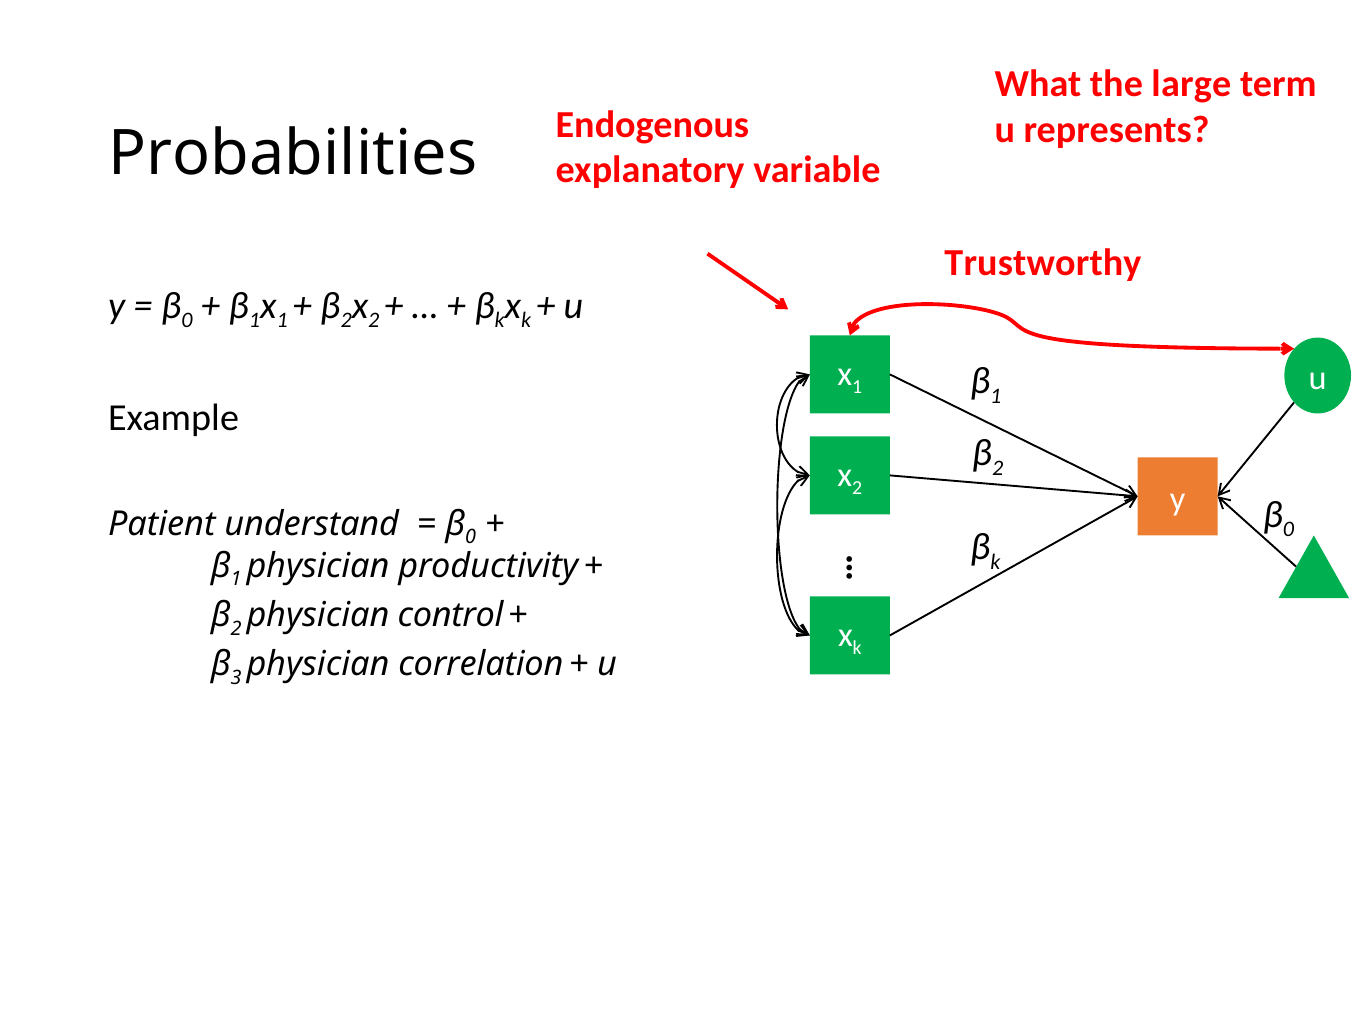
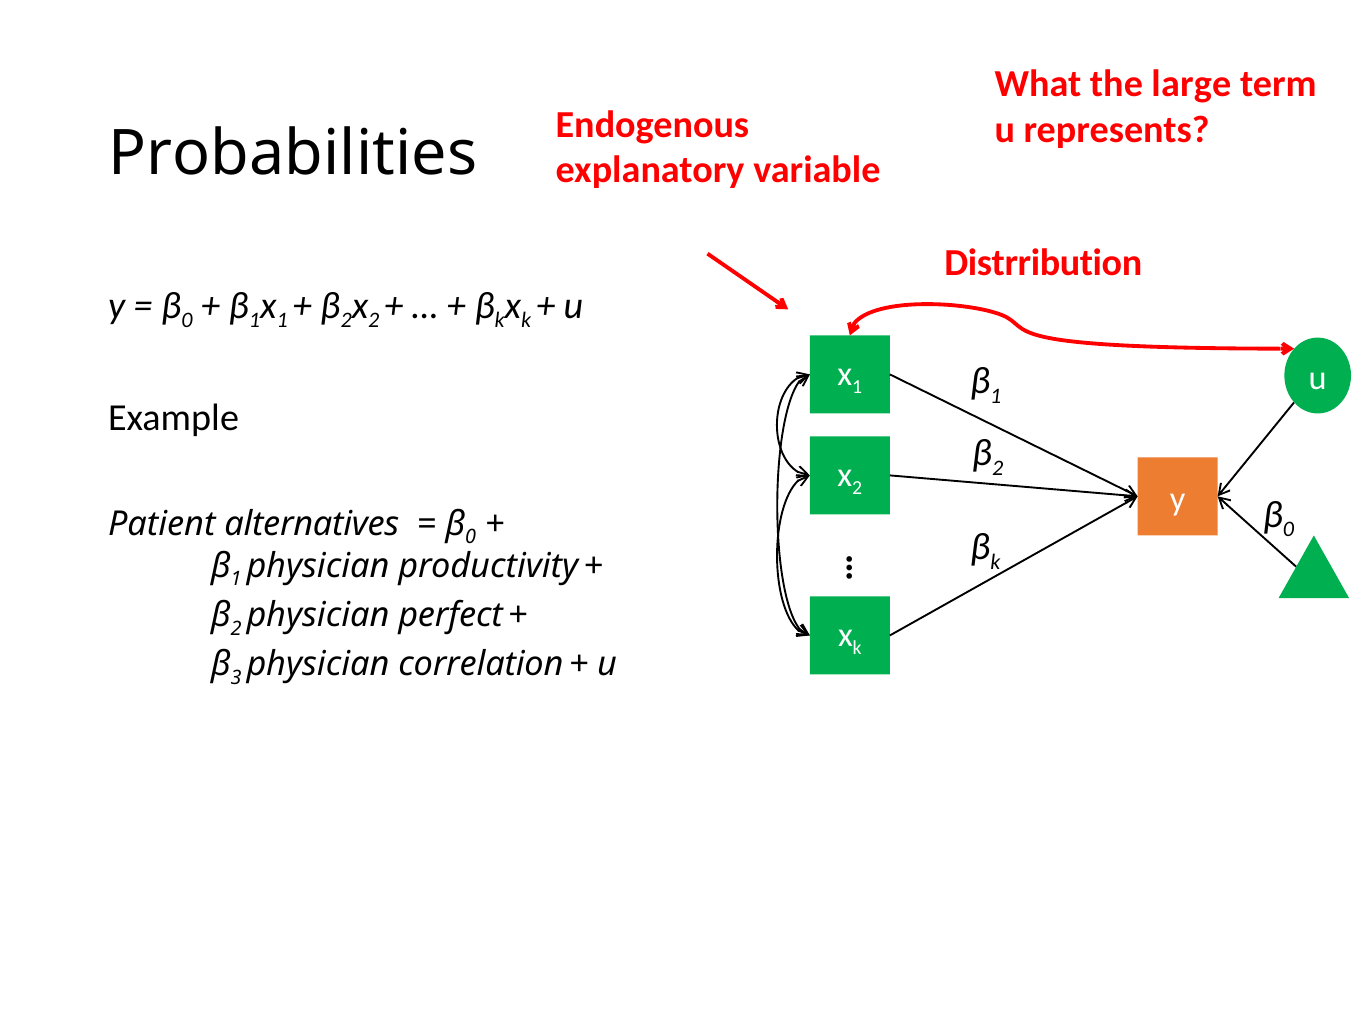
Trustworthy: Trustworthy -> Distrribution (1043, 263)
understand: understand -> alternatives (312, 524)
control: control -> perfect (451, 615)
